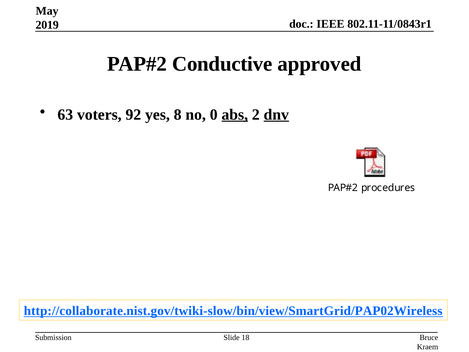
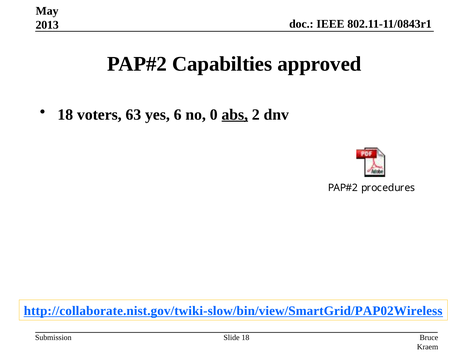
2019: 2019 -> 2013 (47, 25)
Conductive: Conductive -> Capabilties (222, 64)
63: 63 -> 18 (65, 114)
92: 92 -> 63 (133, 114)
8: 8 -> 6 (178, 114)
dnv underline: present -> none (276, 114)
